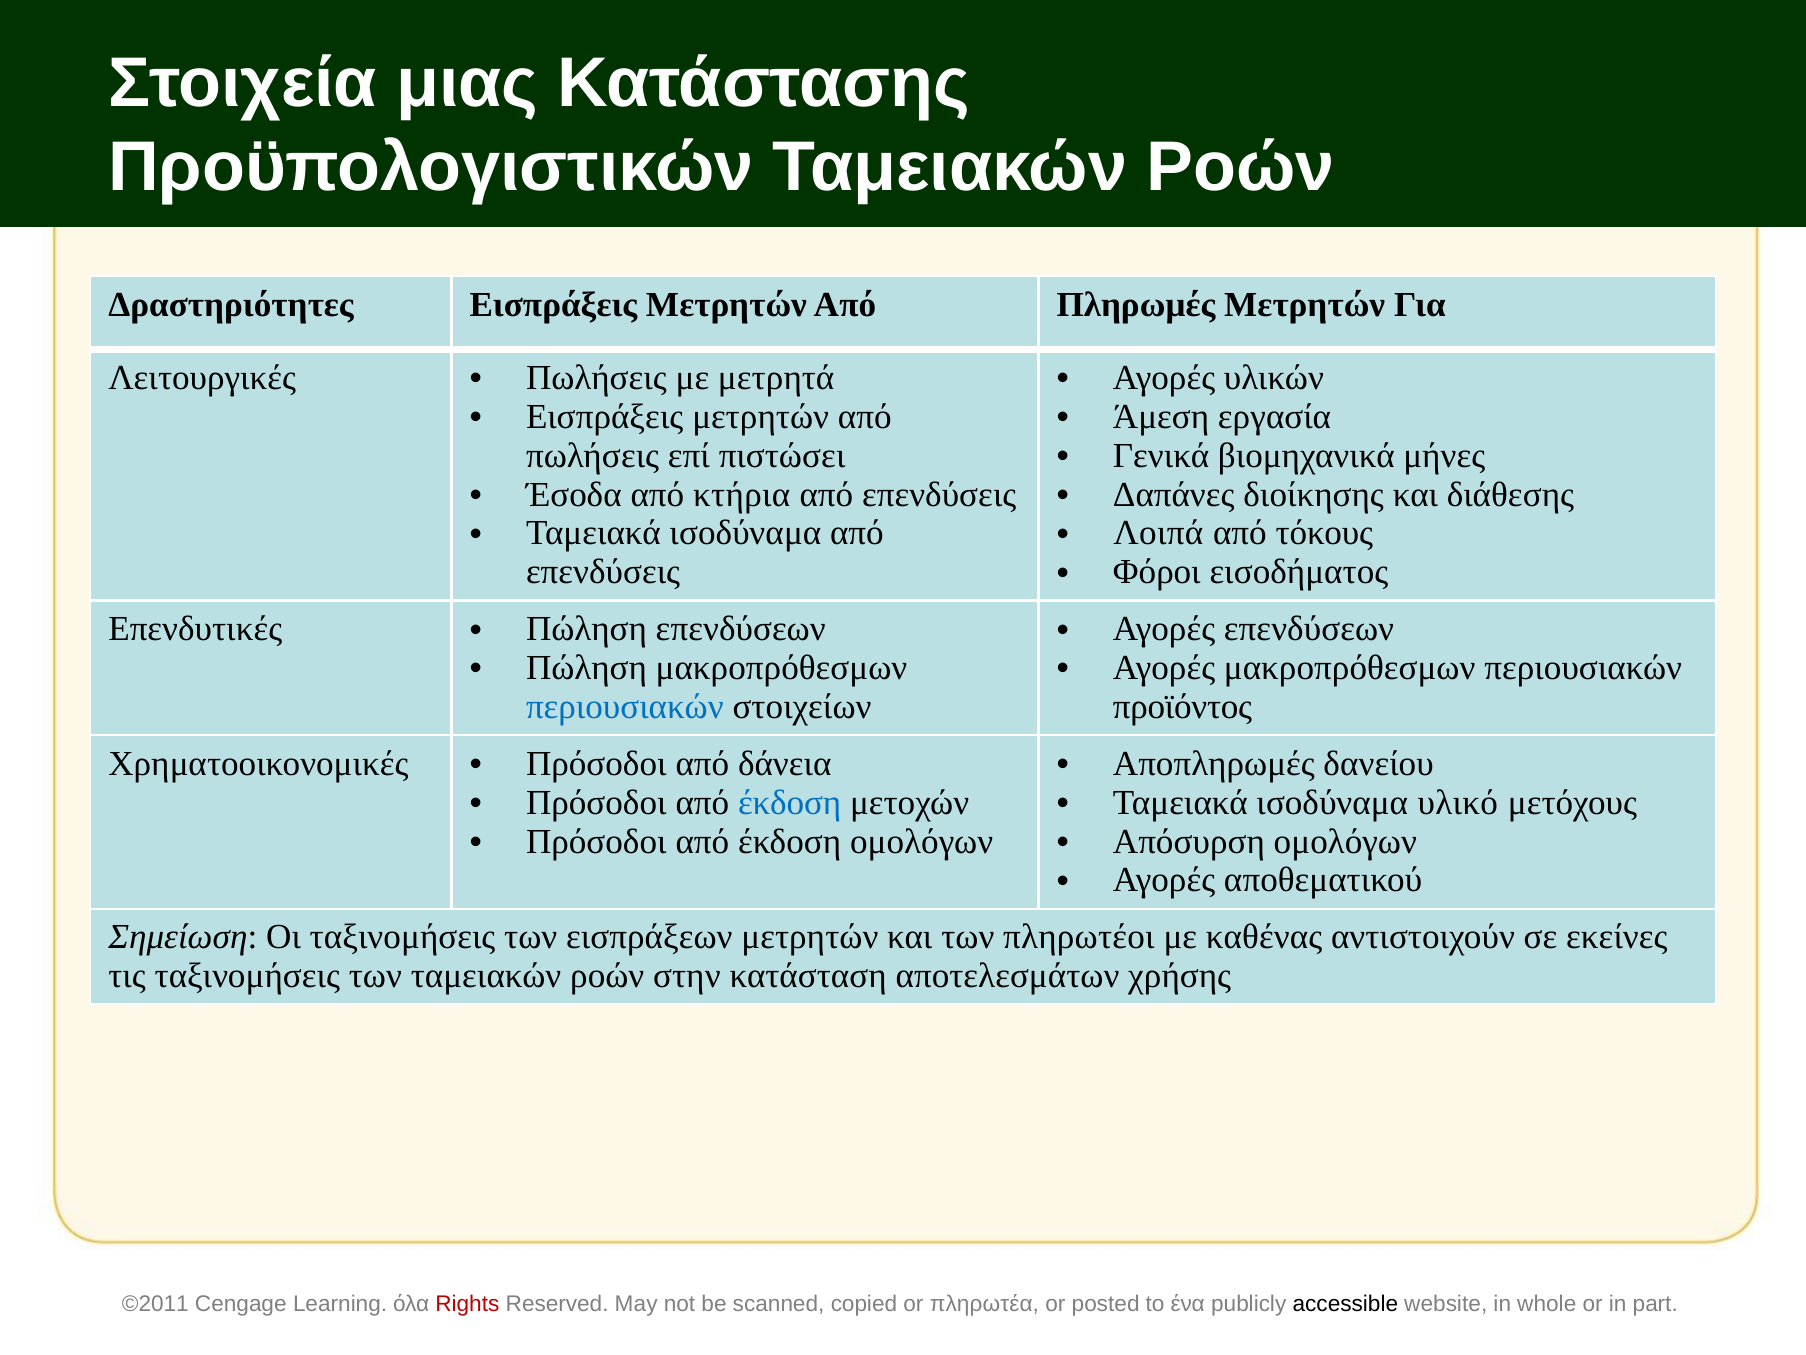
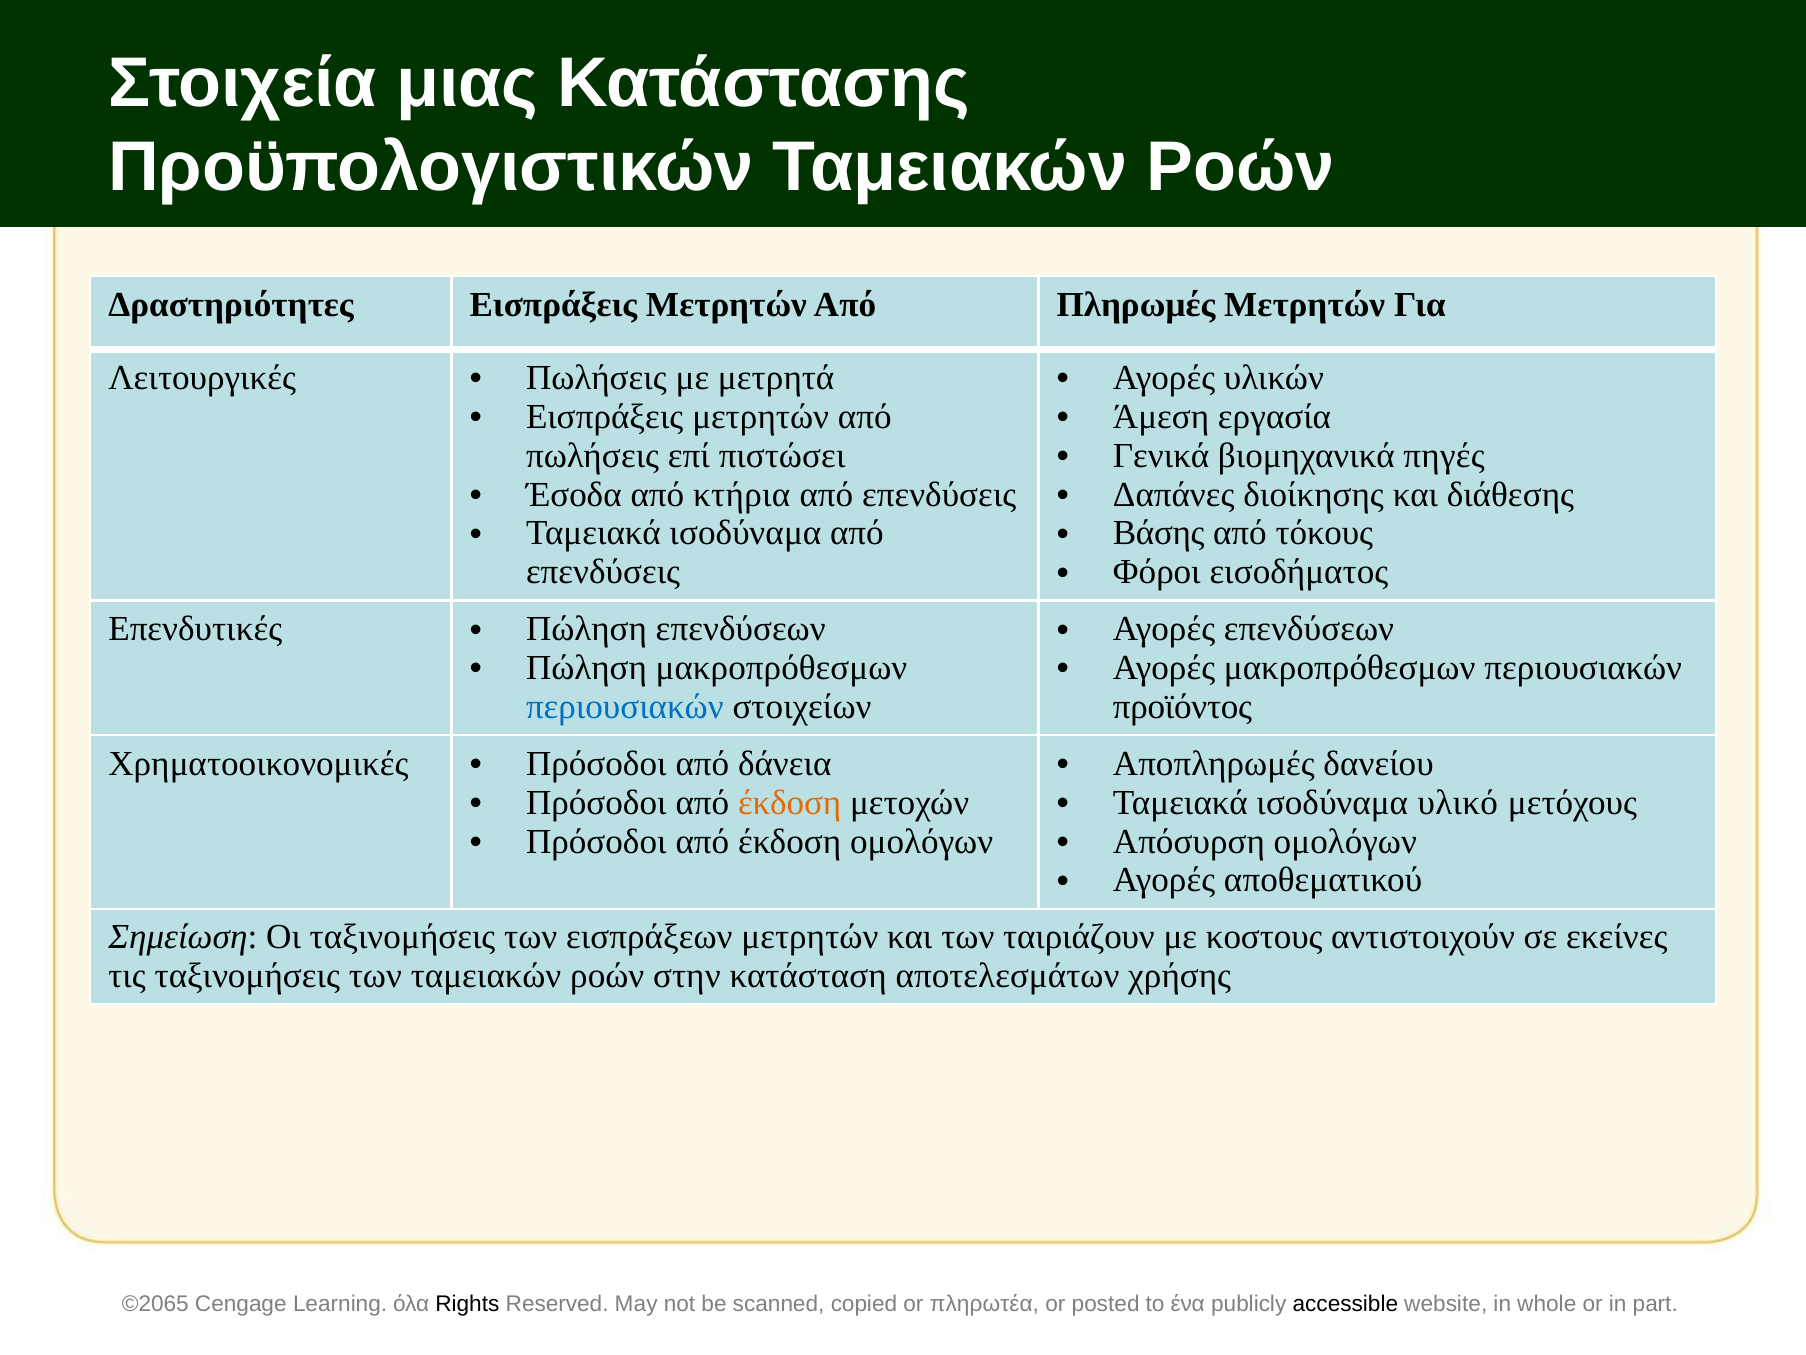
μήνες: μήνες -> πηγές (1444, 456)
Λοιπά: Λοιπά -> Βάσης (1159, 533)
έκδοση colour: blue -> orange (790, 802)
πληρωτέοι: πληρωτέοι -> ταιριάζουν (1079, 937)
καθένας: καθένας -> κοστους (1264, 937)
©2011: ©2011 -> ©2065 (155, 1303)
Rights colour: red -> black (467, 1303)
